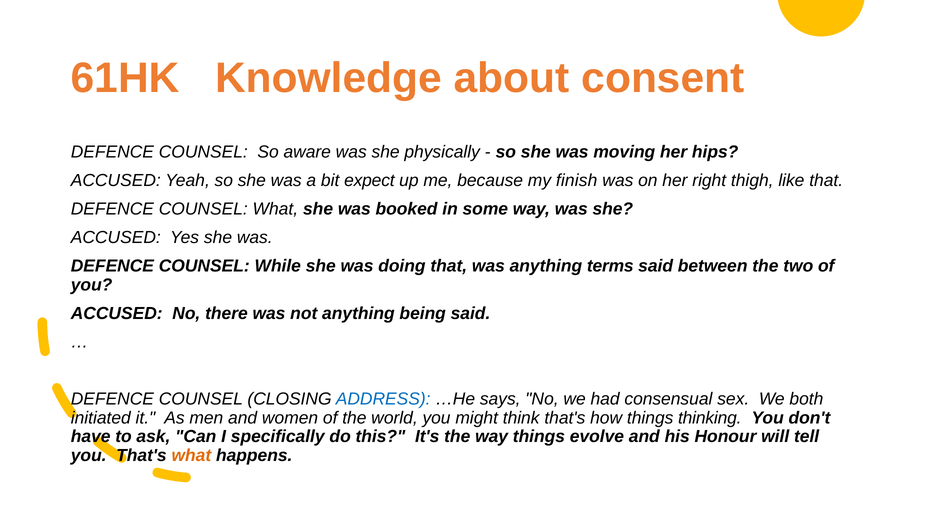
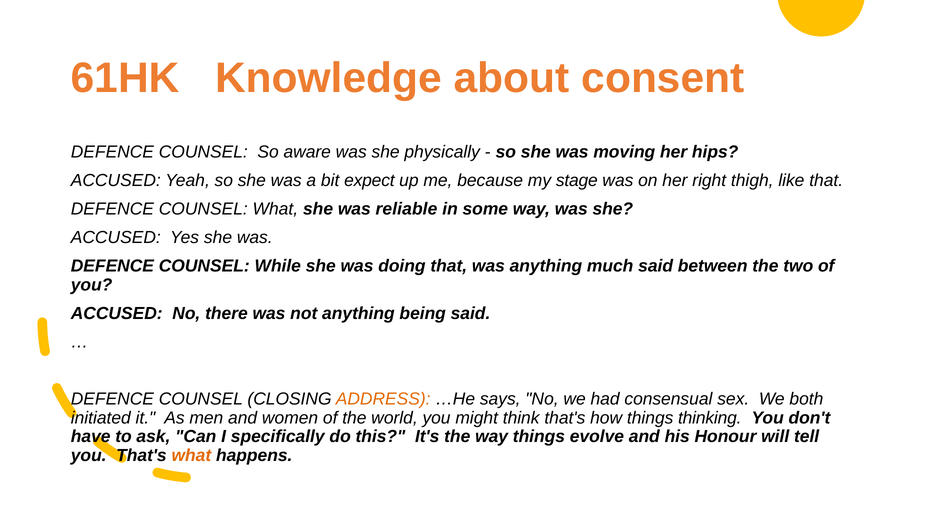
finish: finish -> stage (577, 180)
booked: booked -> reliable (406, 209)
terms: terms -> much (610, 266)
ADDRESS colour: blue -> orange (383, 399)
